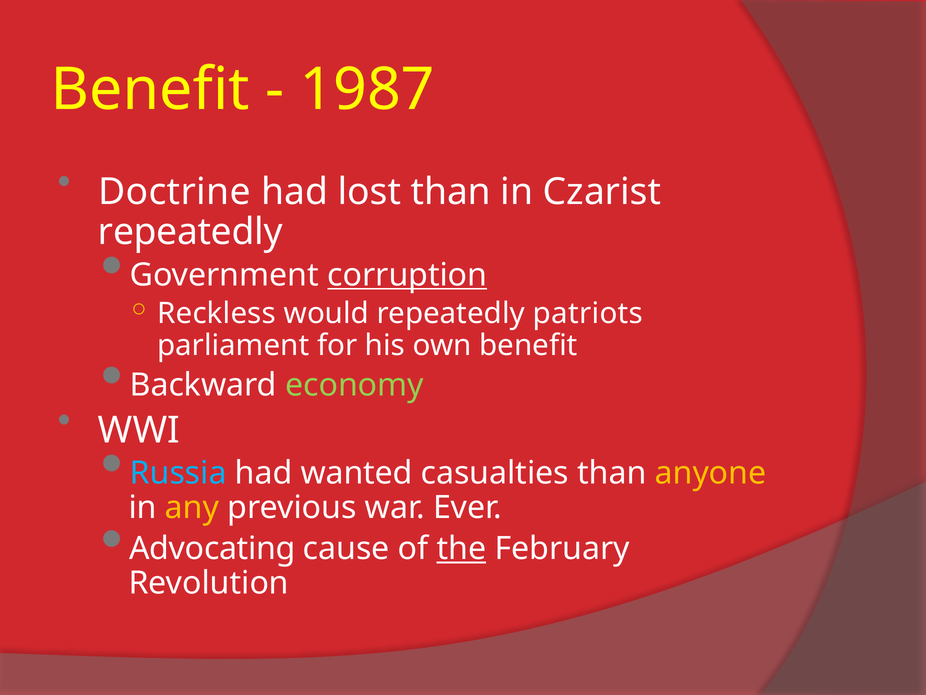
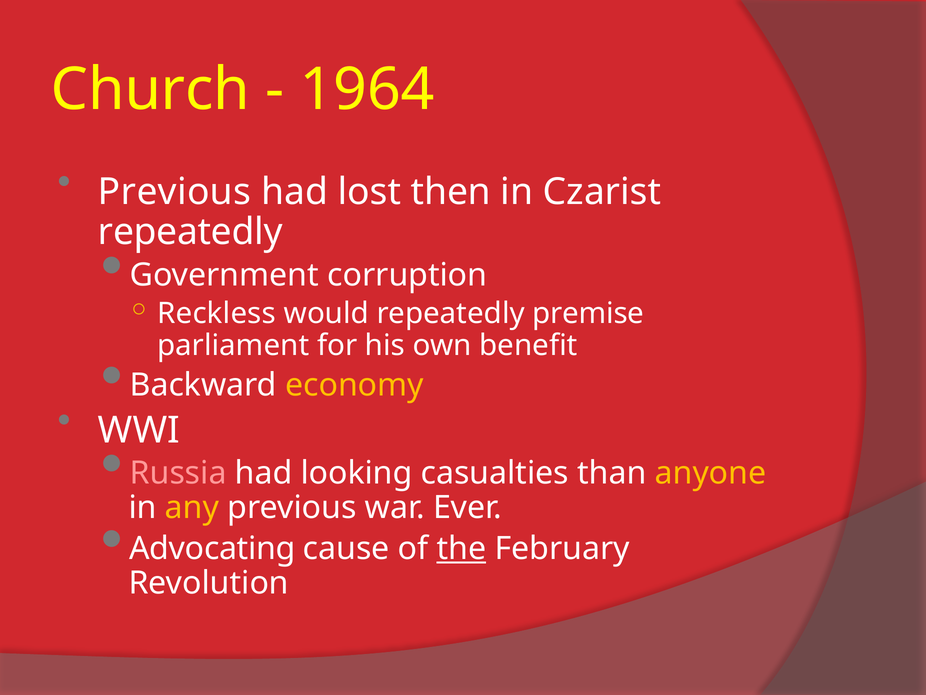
Benefit: Benefit -> Church (150, 90)
1987: 1987 -> 1964 (367, 90)
Doctrine: Doctrine -> Previous (175, 192)
lost than: than -> then (451, 192)
corruption underline: present -> none (407, 275)
patriots: patriots -> premise (588, 313)
economy colour: light green -> yellow (354, 385)
Russia colour: light blue -> pink (178, 473)
wanted: wanted -> looking (357, 473)
